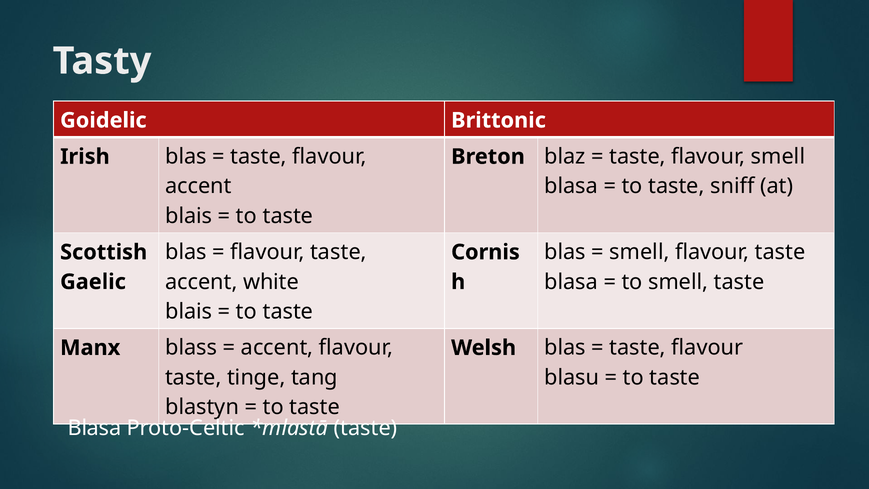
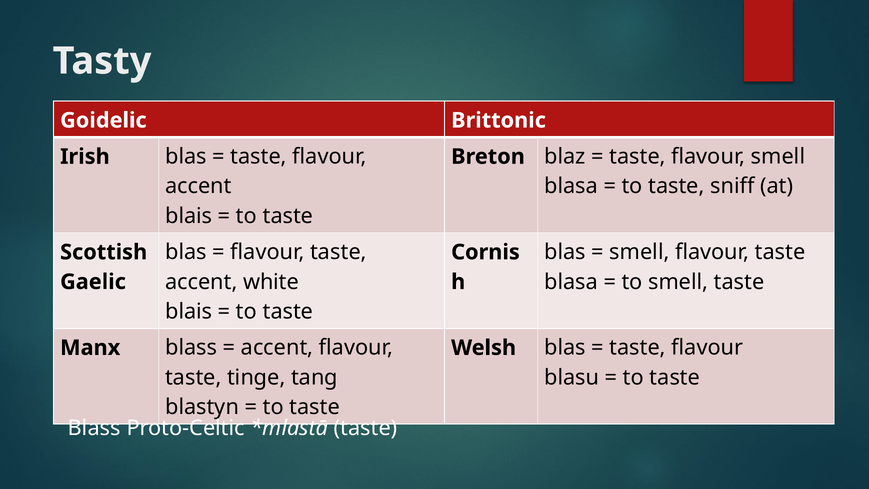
Blasa: Blasa -> Blass (94, 428)
